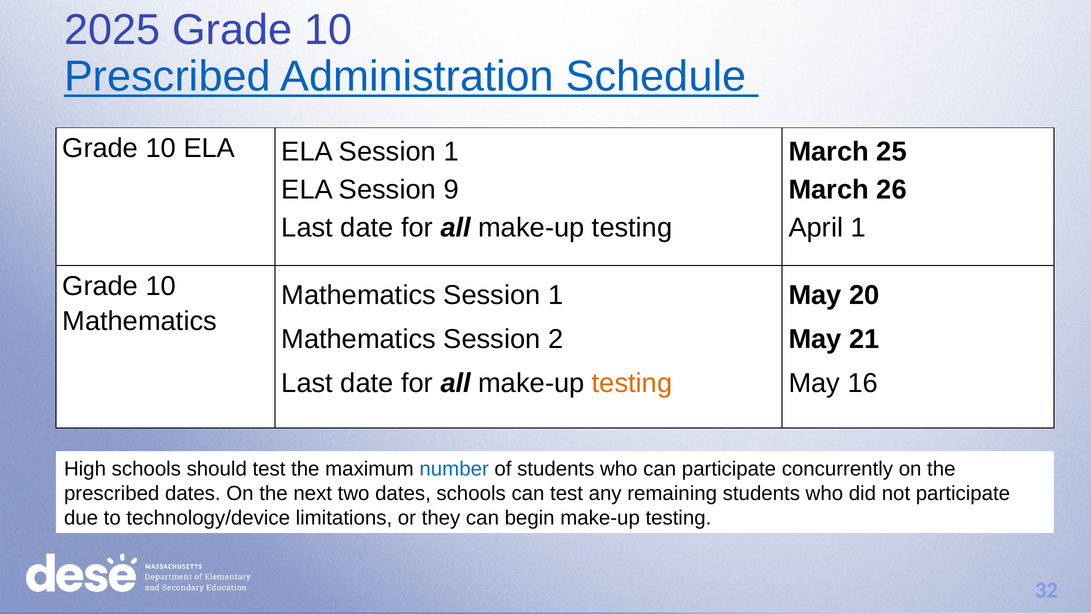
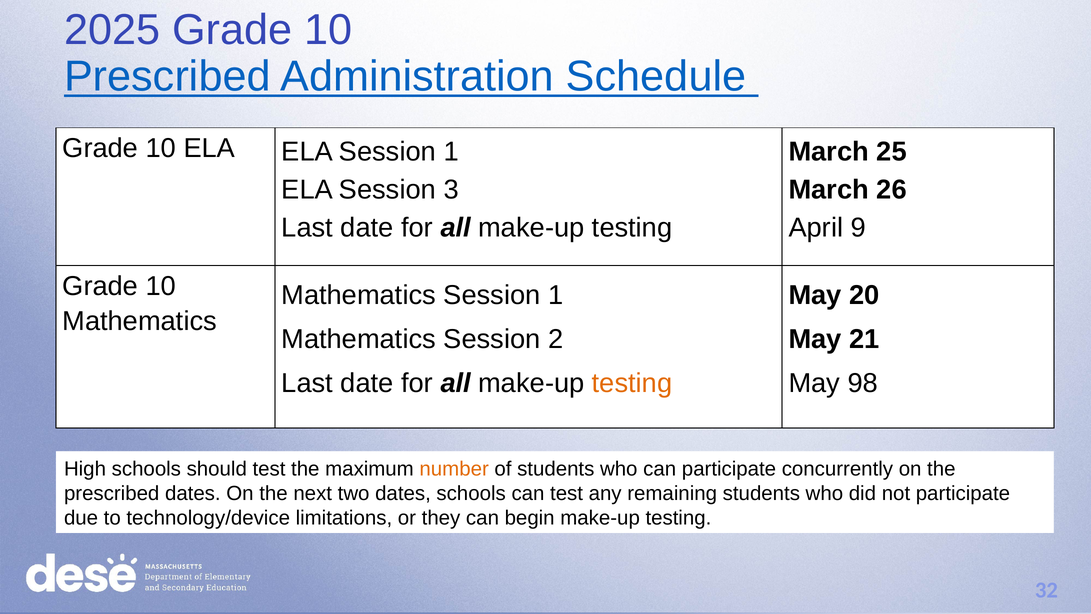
9: 9 -> 3 (451, 189)
April 1: 1 -> 9 (858, 227)
16: 16 -> 98 (863, 383)
number colour: blue -> orange (454, 469)
